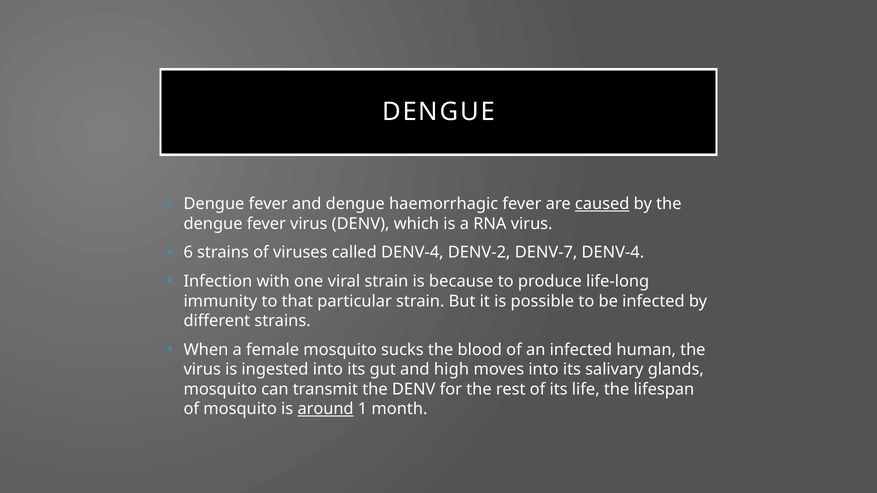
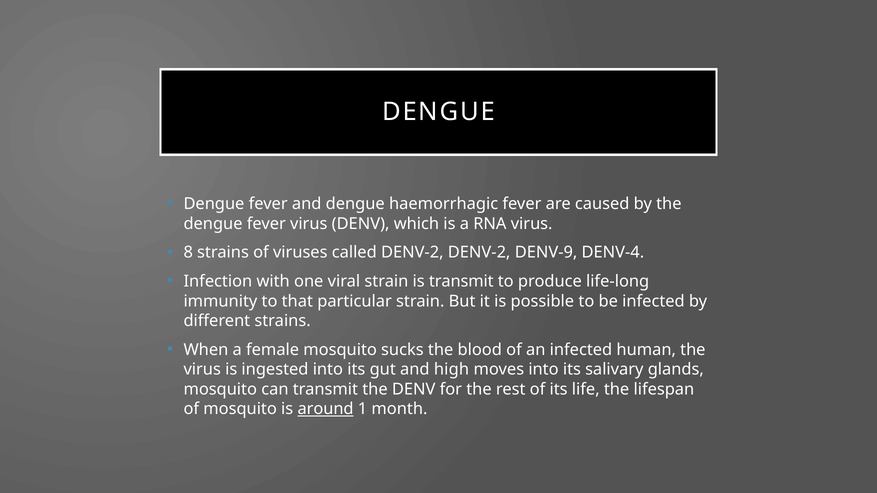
caused underline: present -> none (602, 204)
6: 6 -> 8 (188, 253)
called DENV-4: DENV-4 -> DENV-2 (412, 253)
DENV-7: DENV-7 -> DENV-9 (546, 253)
is because: because -> transmit (461, 282)
